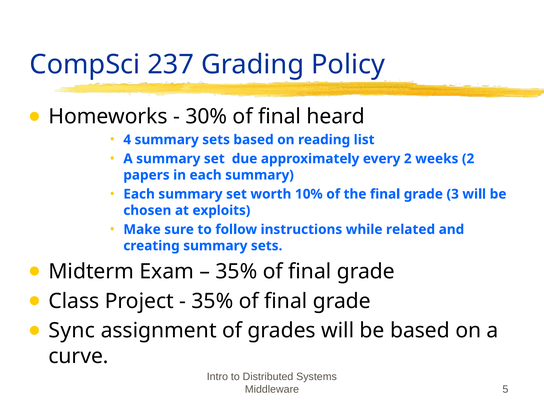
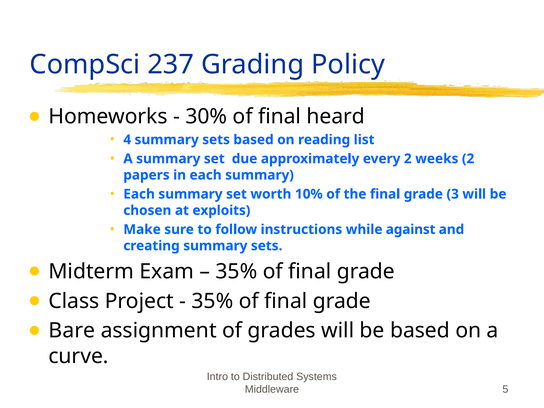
related: related -> against (411, 229)
Sync: Sync -> Bare (72, 331)
